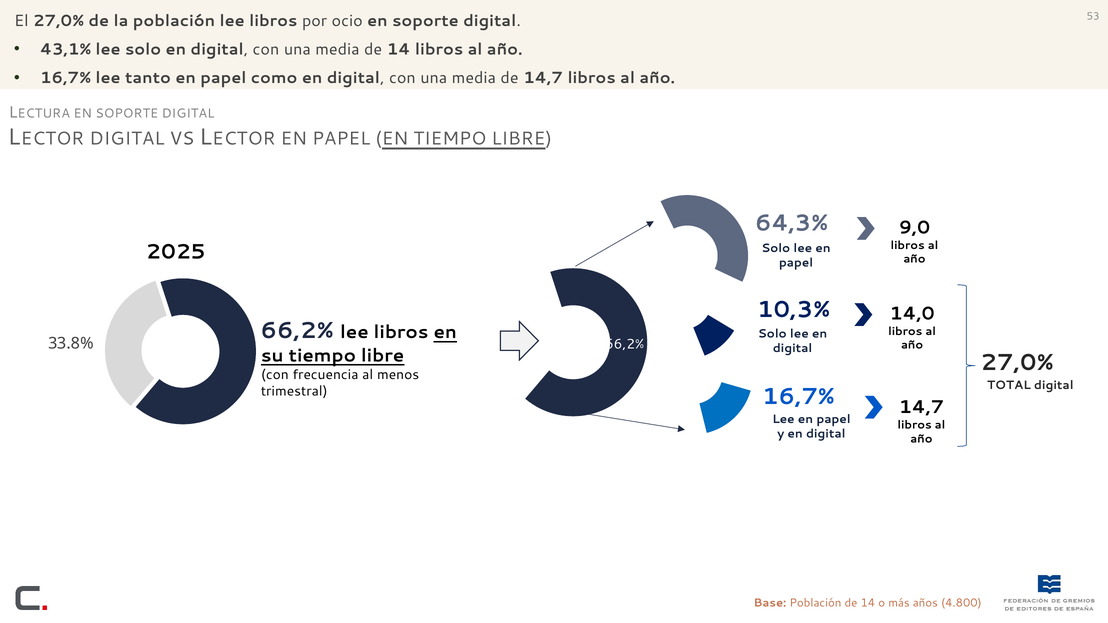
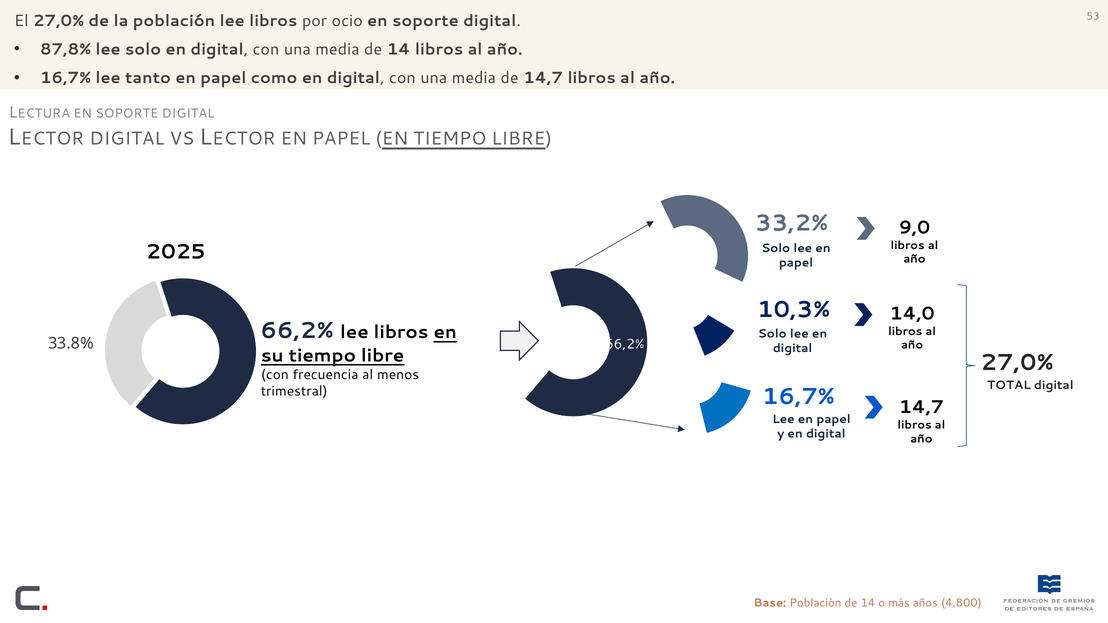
43,1%: 43,1% -> 87,8% (66, 49)
64,3%: 64,3% -> 33,2% (792, 223)
